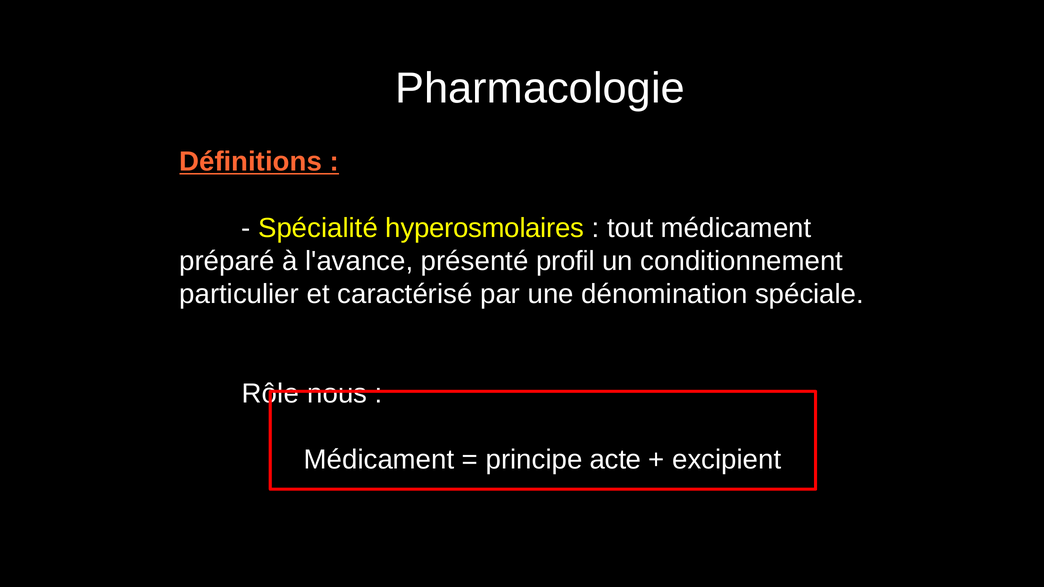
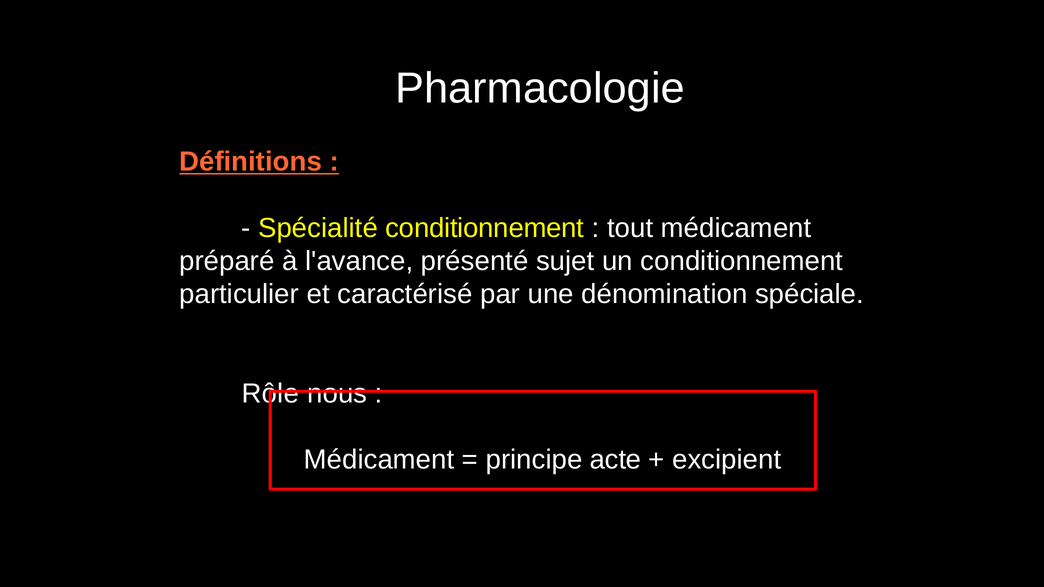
Spécialité hyperosmolaires: hyperosmolaires -> conditionnement (485, 228)
profil: profil -> sujet (565, 261)
